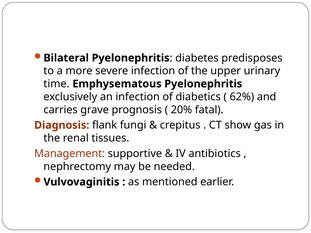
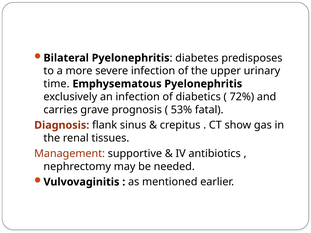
62%: 62% -> 72% (242, 97)
20%: 20% -> 53% (181, 110)
fungi: fungi -> sinus (133, 125)
